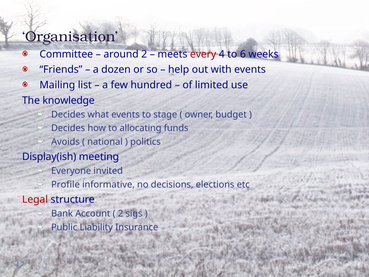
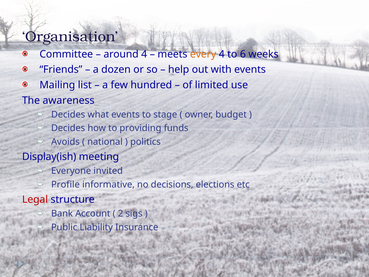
around 2: 2 -> 4 (144, 54)
every colour: red -> orange (203, 54)
knowledge: knowledge -> awareness (69, 100)
allocating: allocating -> providing (140, 128)
